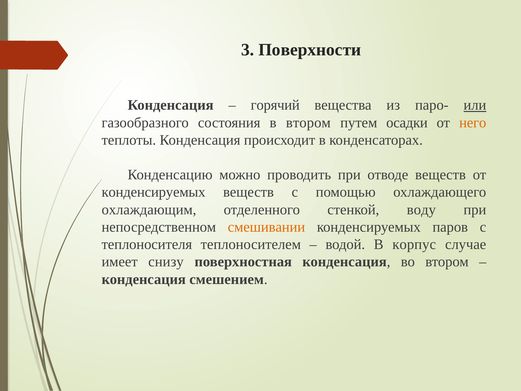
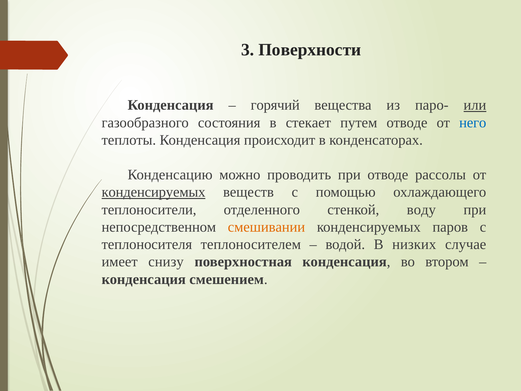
в втором: втором -> стекает (308, 123)
путем осадки: осадки -> отводе (407, 123)
него colour: orange -> blue (473, 123)
отводе веществ: веществ -> рассолы (441, 175)
конденсируемых underline: none -> present (154, 192)
охлаждающим: охлаждающим -> теплоносители (149, 209)
корпус: корпус -> низких (414, 244)
